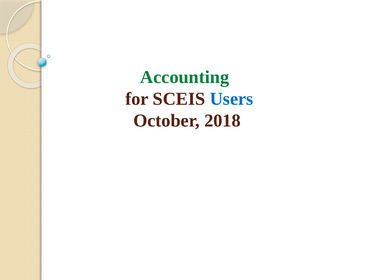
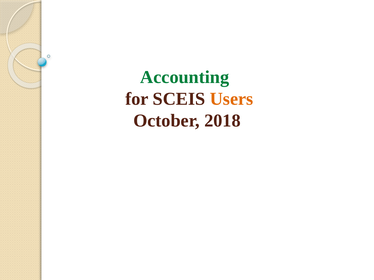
Users colour: blue -> orange (231, 99)
